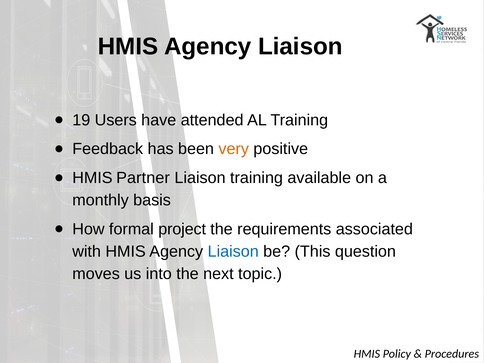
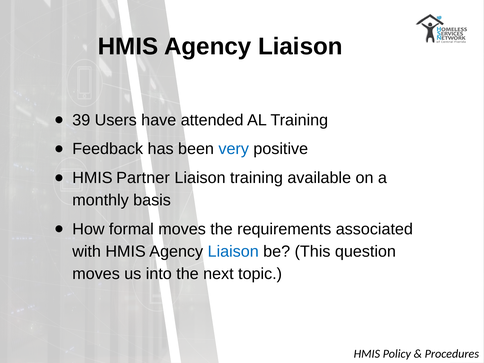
19: 19 -> 39 (81, 120)
very colour: orange -> blue (234, 149)
formal project: project -> moves (182, 229)
